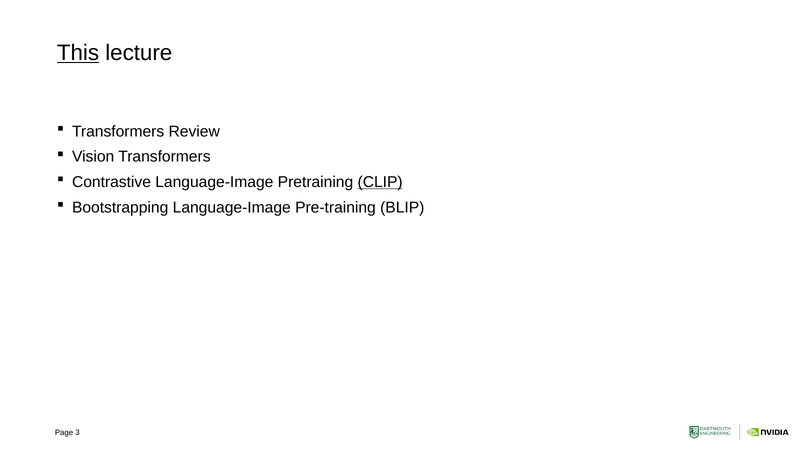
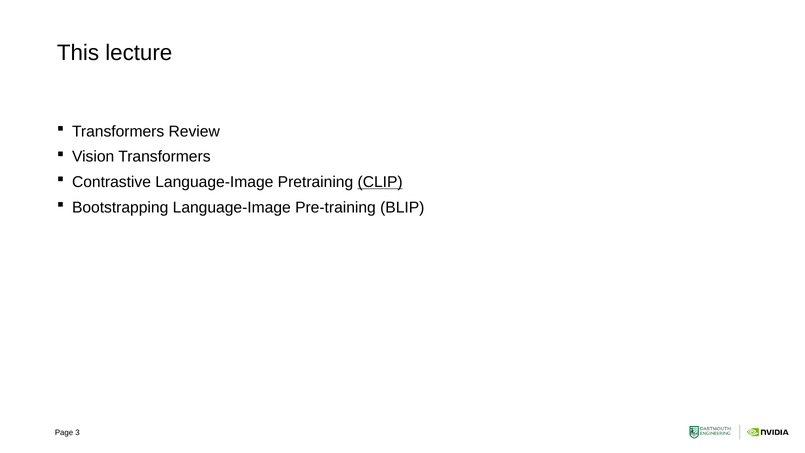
This underline: present -> none (78, 53)
